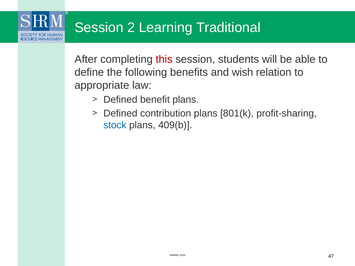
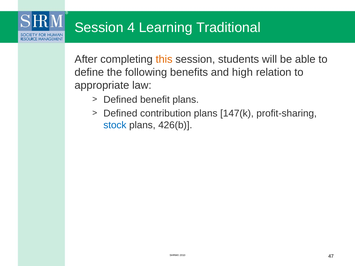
2: 2 -> 4 (131, 28)
this colour: red -> orange (164, 59)
wish: wish -> high (242, 72)
801(k: 801(k -> 147(k (237, 113)
409(b: 409(b -> 426(b (175, 125)
